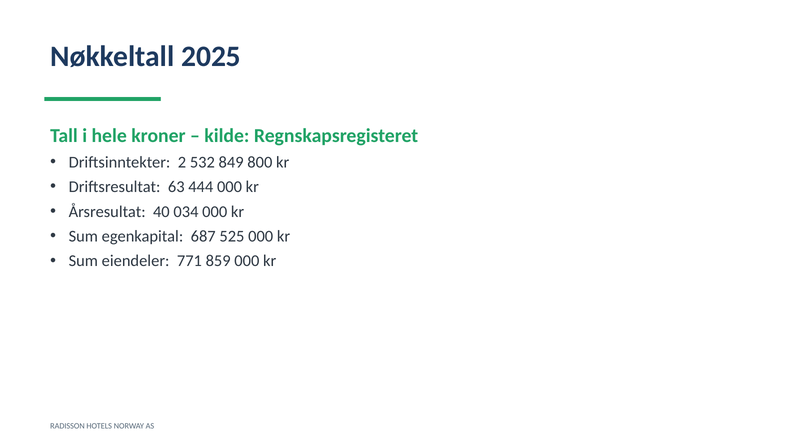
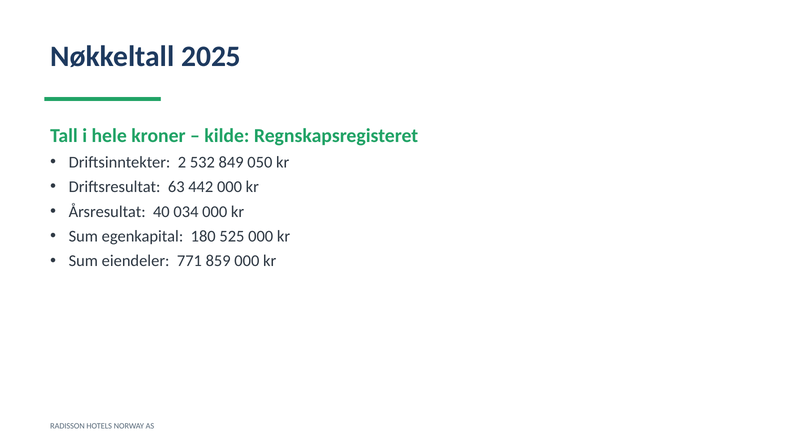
800: 800 -> 050 (260, 162)
444: 444 -> 442 (201, 187)
687: 687 -> 180 (203, 236)
